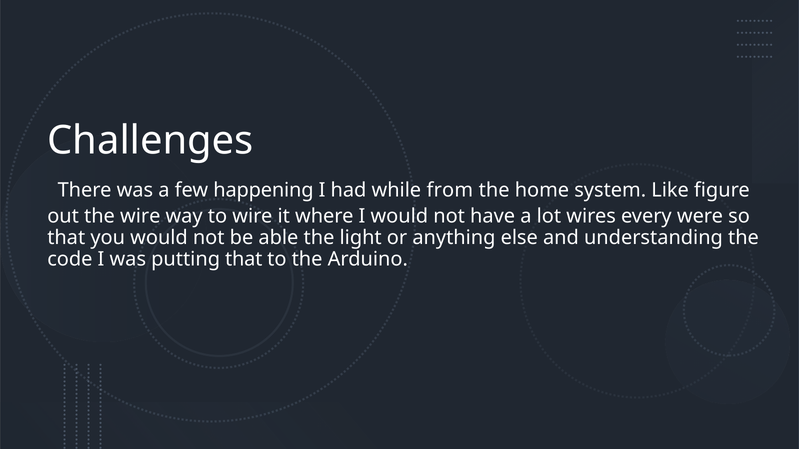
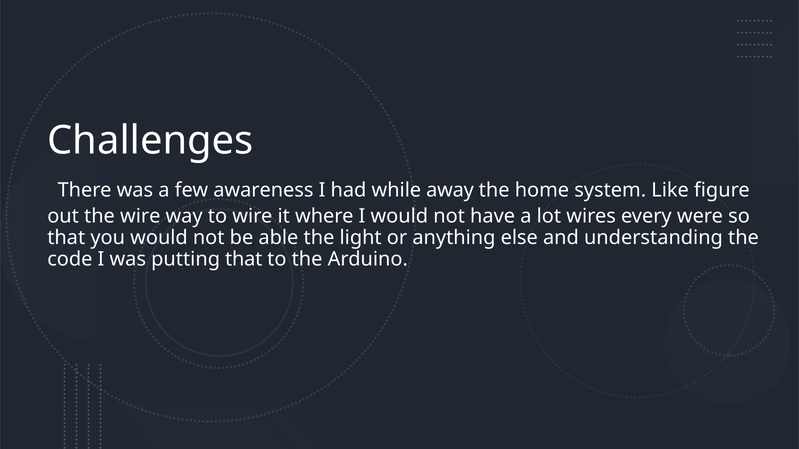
happening: happening -> awareness (263, 190)
from: from -> away (450, 190)
